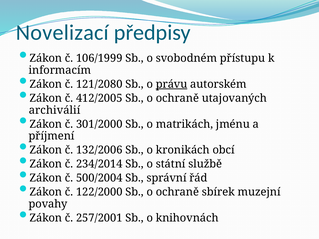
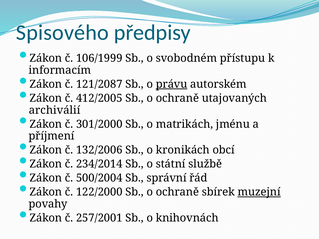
Novelizací: Novelizací -> Spisového (62, 33)
121/2080: 121/2080 -> 121/2087 (99, 84)
muzejní underline: none -> present (259, 192)
